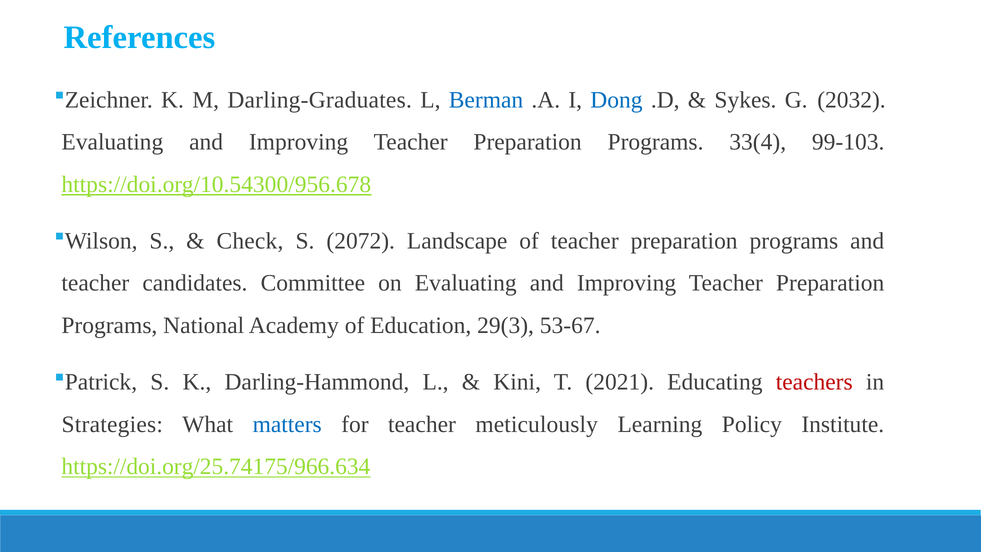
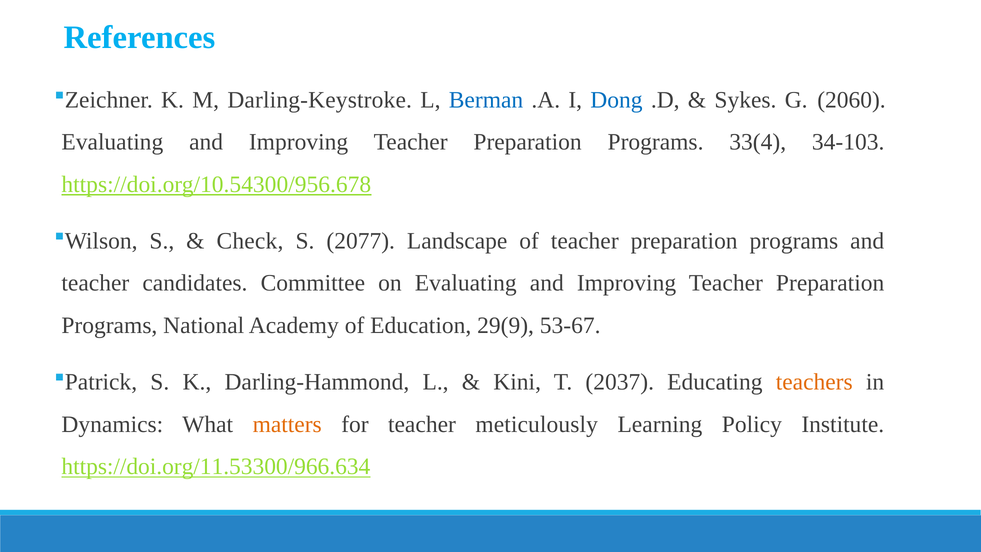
Darling-Graduates: Darling-Graduates -> Darling-Keystroke (320, 100)
2032: 2032 -> 2060 (851, 100)
99-103: 99-103 -> 34-103 (848, 142)
2072: 2072 -> 2077 (361, 241)
29(3: 29(3 -> 29(9 (506, 325)
2021: 2021 -> 2037 (620, 382)
teachers colour: red -> orange (814, 382)
Strategies: Strategies -> Dynamics (112, 424)
matters colour: blue -> orange (287, 424)
https://doi.org/25.74175/966.634: https://doi.org/25.74175/966.634 -> https://doi.org/11.53300/966.634 (216, 466)
